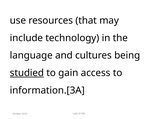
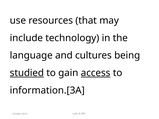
access underline: none -> present (96, 73)
